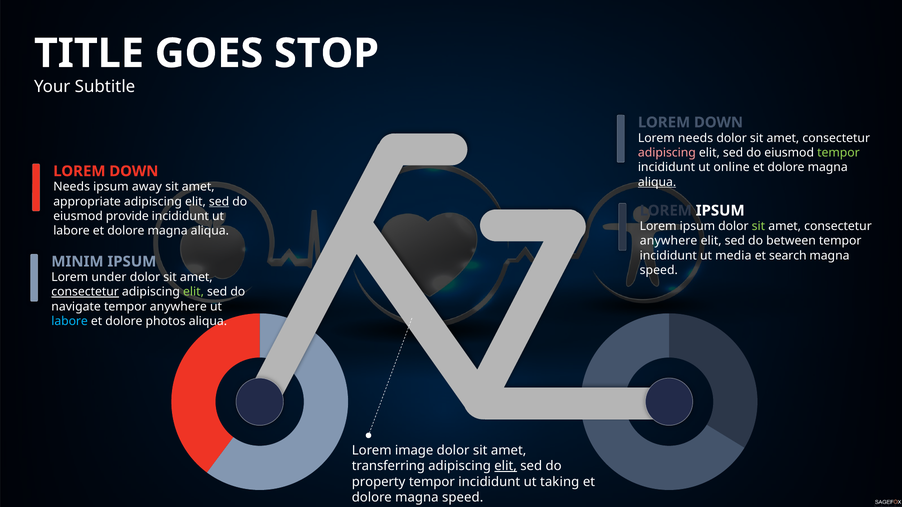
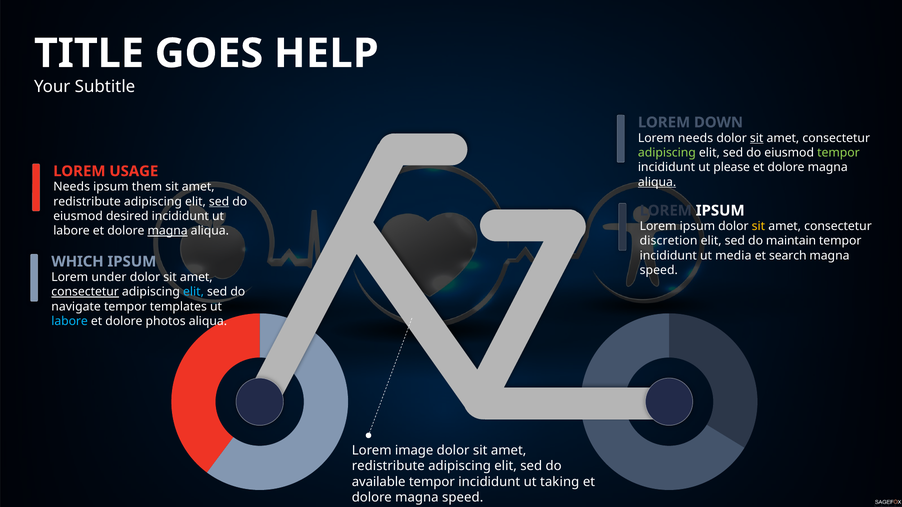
STOP: STOP -> HELP (326, 54)
sit underline: none -> present (757, 138)
adipiscing colour: pink -> light green (667, 153)
online: online -> please (732, 168)
DOWN: DOWN -> USAGE (134, 171)
away: away -> them (147, 187)
appropriate: appropriate -> redistribute (87, 202)
provide: provide -> desired (127, 216)
sit colour: light green -> yellow (758, 226)
magna underline: none -> present (168, 231)
anywhere: anywhere -> discretion (669, 241)
between: between -> maintain (791, 241)
MINIM: MINIM -> WHICH (78, 262)
elit colour: light green -> light blue (193, 292)
tempor anywhere: anywhere -> templates (178, 307)
transferring: transferring -> redistribute (388, 466)
elit underline: present -> none (506, 466)
property: property -> available (379, 482)
